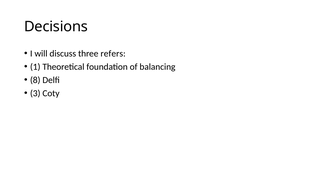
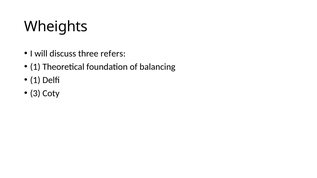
Decisions: Decisions -> Wheights (56, 27)
8: 8 -> 1 (35, 80)
